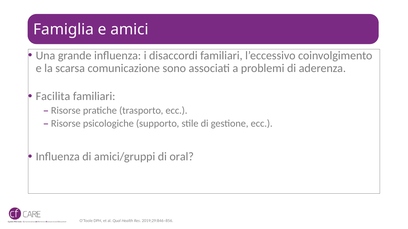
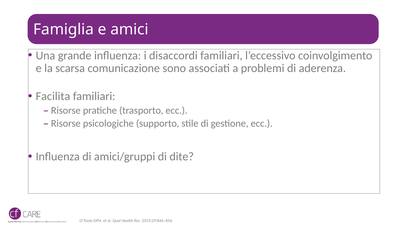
oral: oral -> dite (182, 157)
